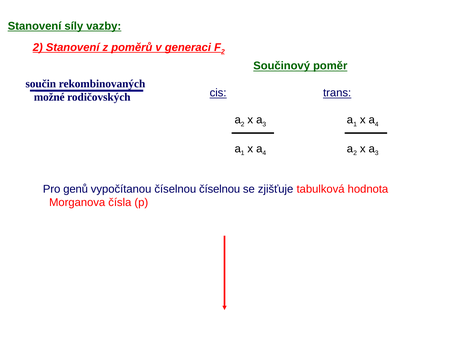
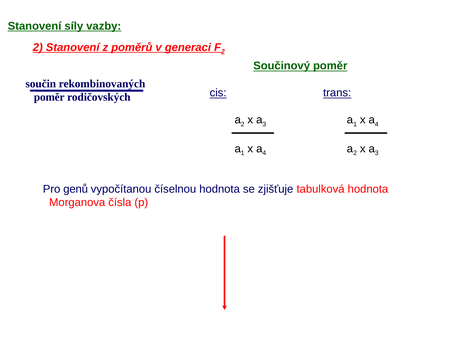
možné: možné -> poměr (49, 97)
číselnou číselnou: číselnou -> hodnota (220, 189)
